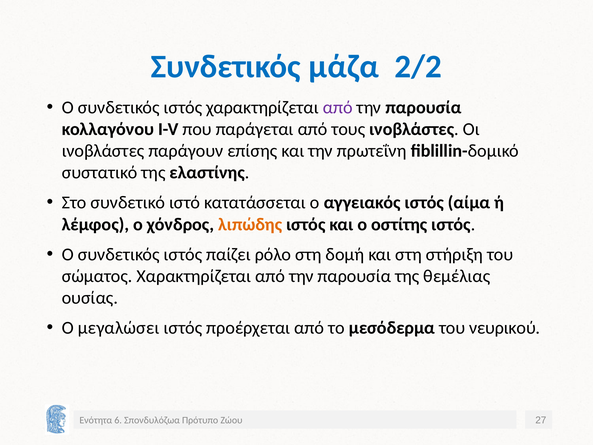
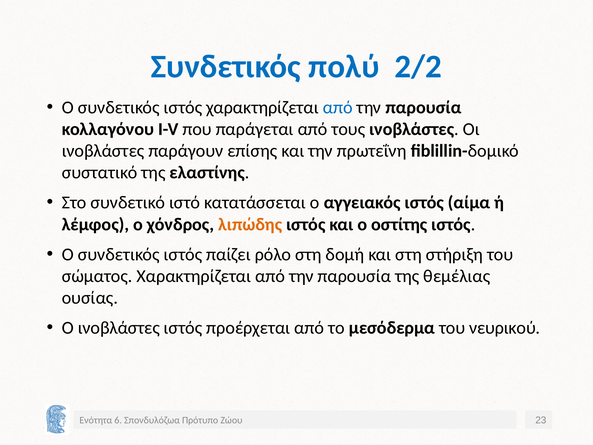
μάζα: μάζα -> πολύ (344, 66)
από colour: purple -> blue (338, 107)
Ο μεγαλώσει: μεγαλώσει -> ινοβλάστες (119, 328)
27: 27 -> 23 (541, 420)
